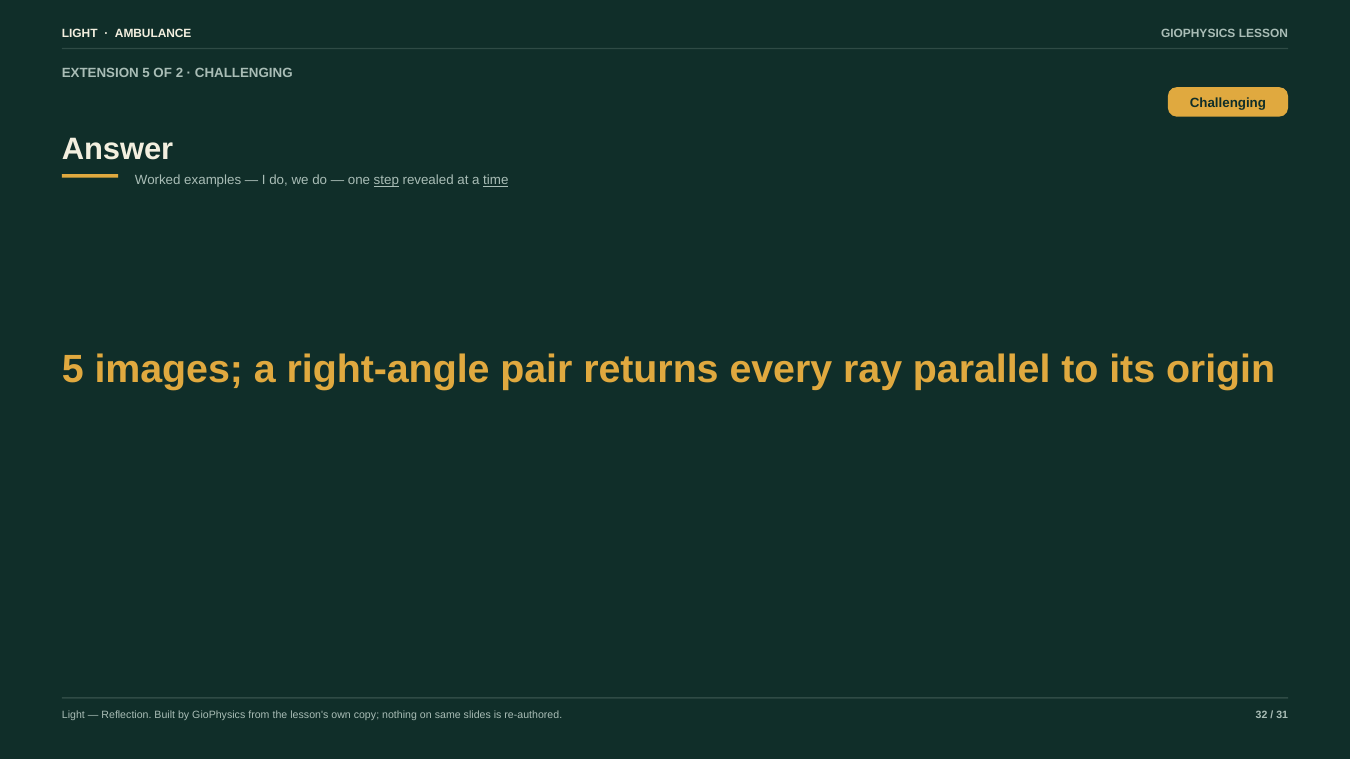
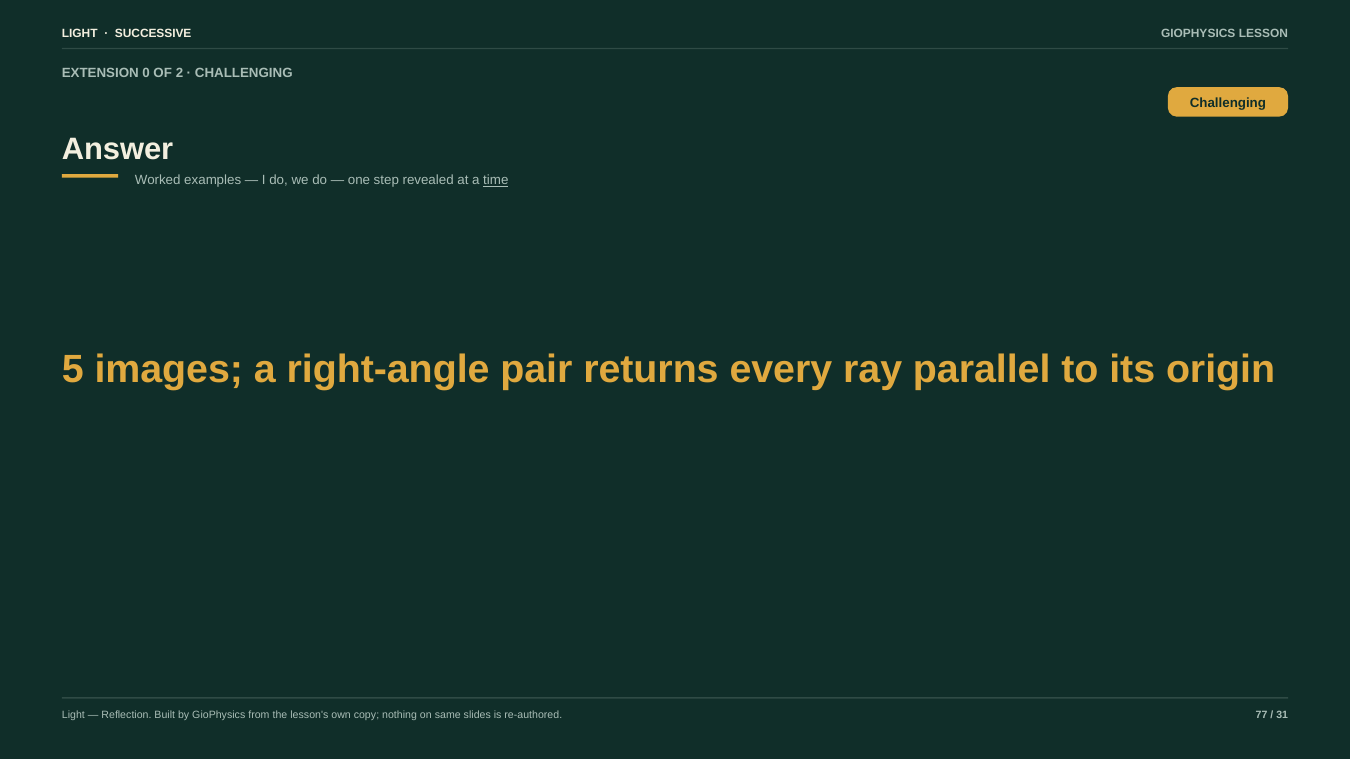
AMBULANCE: AMBULANCE -> SUCCESSIVE (153, 33)
EXTENSION 5: 5 -> 0 (146, 74)
step underline: present -> none (386, 180)
32: 32 -> 77 (1262, 716)
